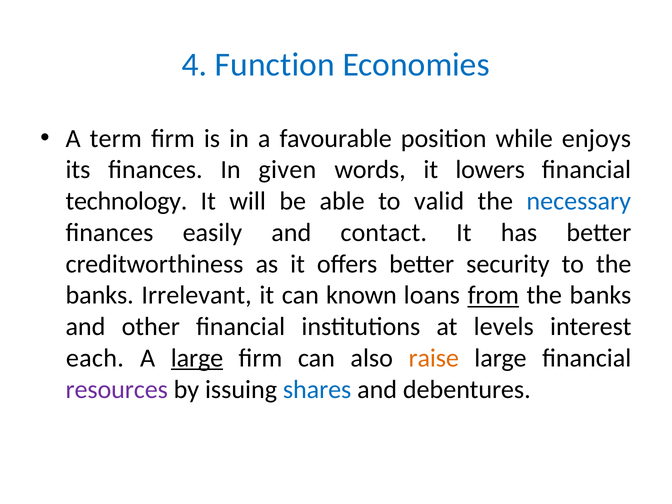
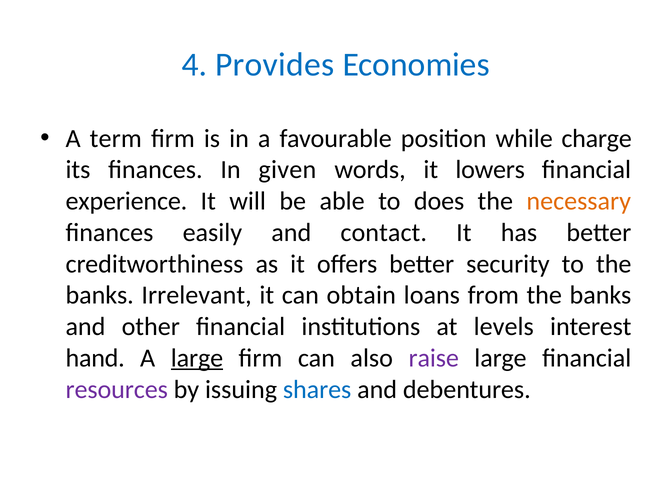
Function: Function -> Provides (275, 65)
enjoys: enjoys -> charge (597, 138)
technology: technology -> experience (126, 201)
valid: valid -> does (439, 201)
necessary colour: blue -> orange (579, 201)
known: known -> obtain (361, 295)
from underline: present -> none (493, 295)
each: each -> hand (95, 358)
raise colour: orange -> purple (434, 358)
